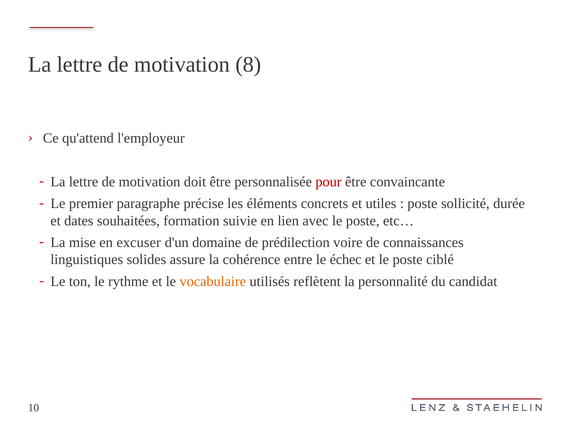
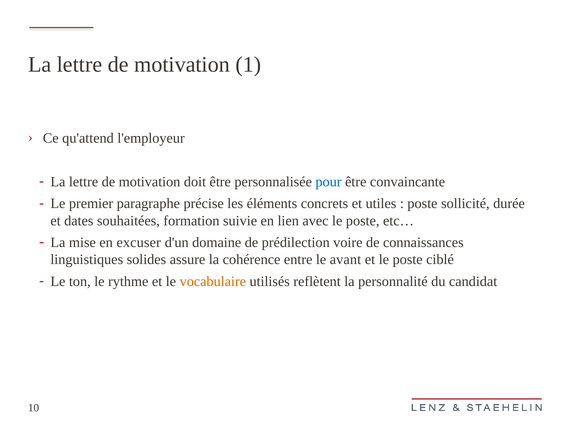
8: 8 -> 1 (248, 65)
pour colour: red -> blue (328, 182)
échec: échec -> avant (345, 260)
